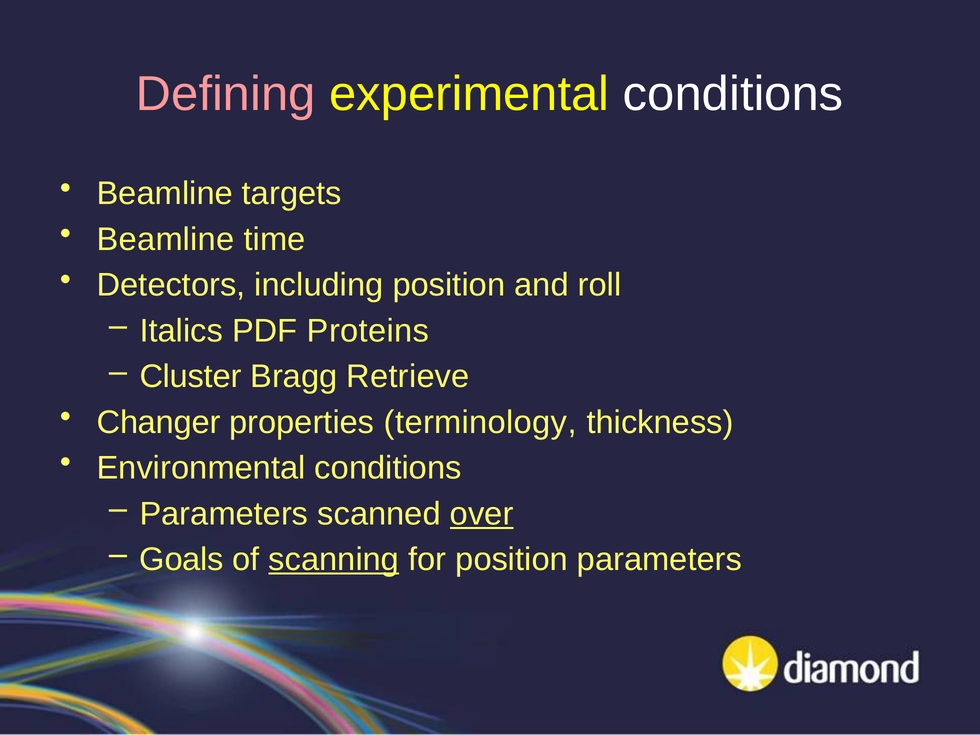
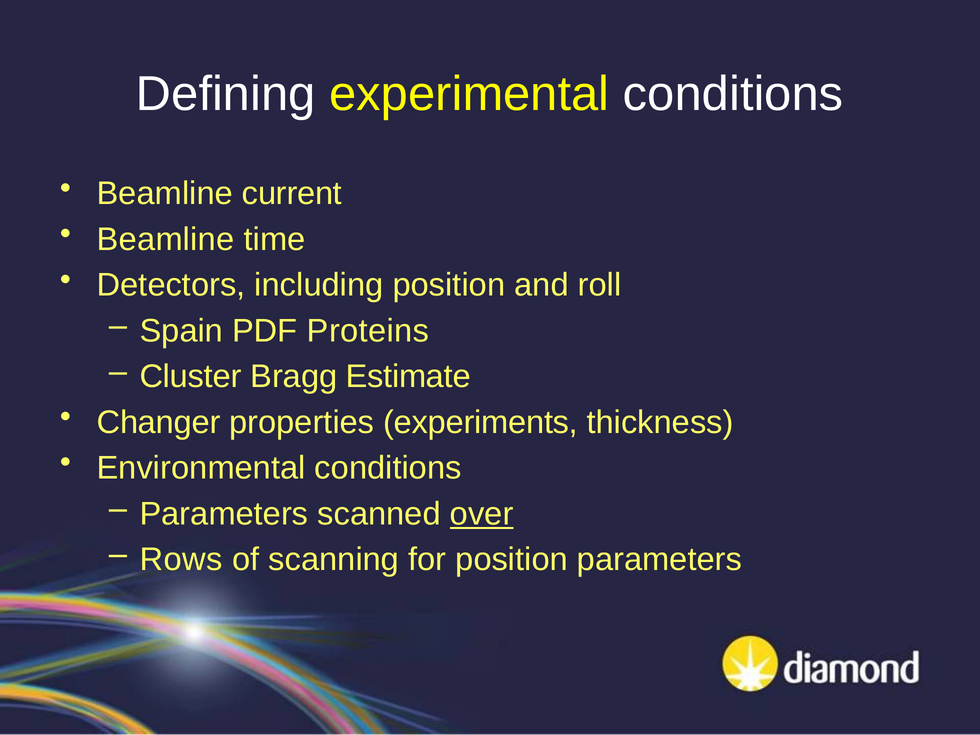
Defining colour: pink -> white (226, 94)
targets: targets -> current (292, 194)
Italics: Italics -> Spain (181, 331)
Retrieve: Retrieve -> Estimate (408, 377)
terminology: terminology -> experiments (481, 422)
Goals: Goals -> Rows (181, 559)
scanning underline: present -> none (334, 559)
